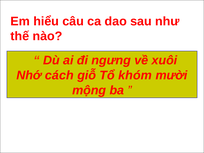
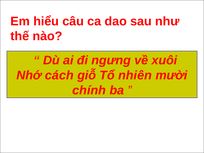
khóm: khóm -> nhiên (135, 75)
mộng: mộng -> chính (89, 90)
